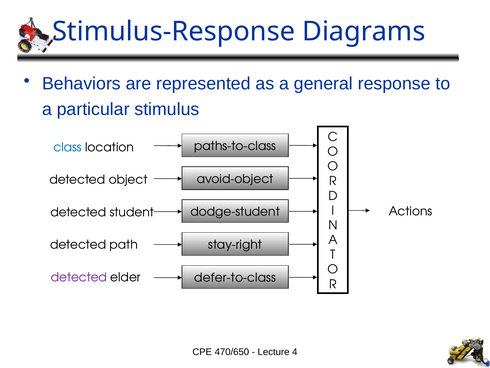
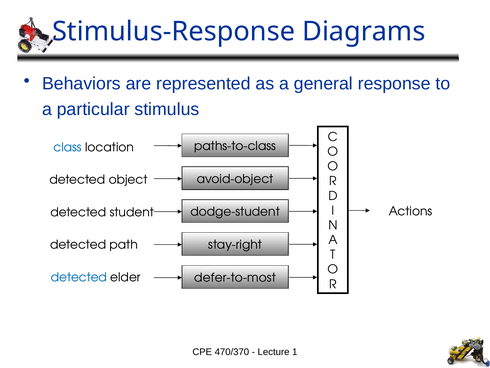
detected colour: purple -> blue (79, 277)
defer-to-class: defer-to-class -> defer-to-most (235, 277)
470/650: 470/650 -> 470/370 (232, 352)
4: 4 -> 1 (295, 352)
